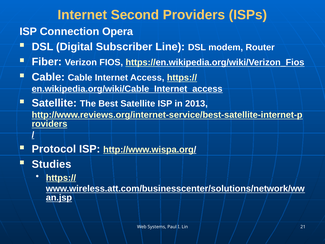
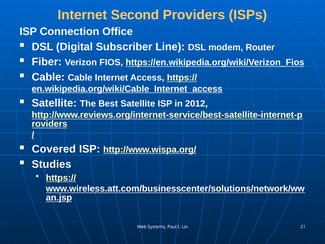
Opera: Opera -> Office (118, 32)
2013: 2013 -> 2012 (196, 104)
Protocol: Protocol -> Covered (54, 149)
